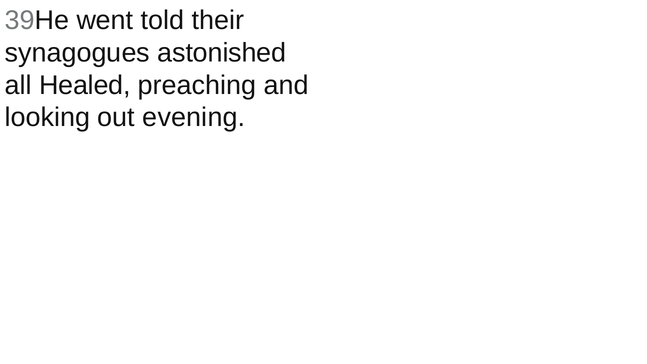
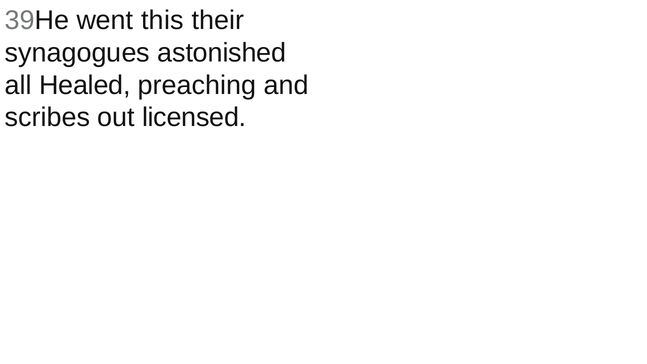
told: told -> this (162, 20)
looking: looking -> scribes (47, 117)
evening: evening -> licensed (194, 117)
